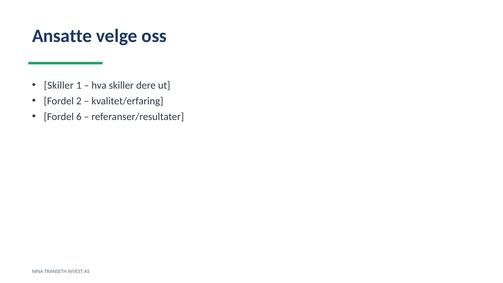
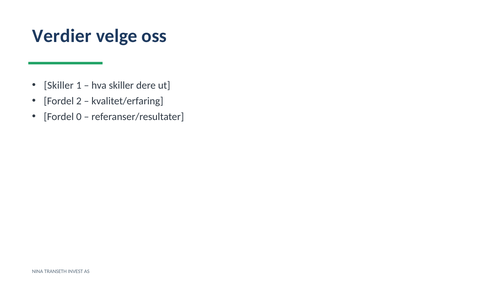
Ansatte: Ansatte -> Verdier (62, 36)
6: 6 -> 0 (79, 117)
